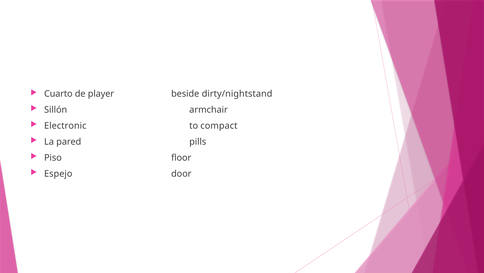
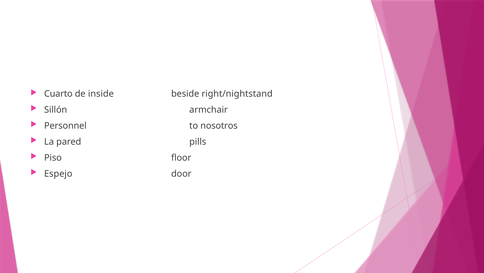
player: player -> inside (101, 94)
dirty/nightstand: dirty/nightstand -> right/nightstand (237, 94)
Electronic: Electronic -> Personnel (65, 126)
compact: compact -> nosotros (219, 126)
